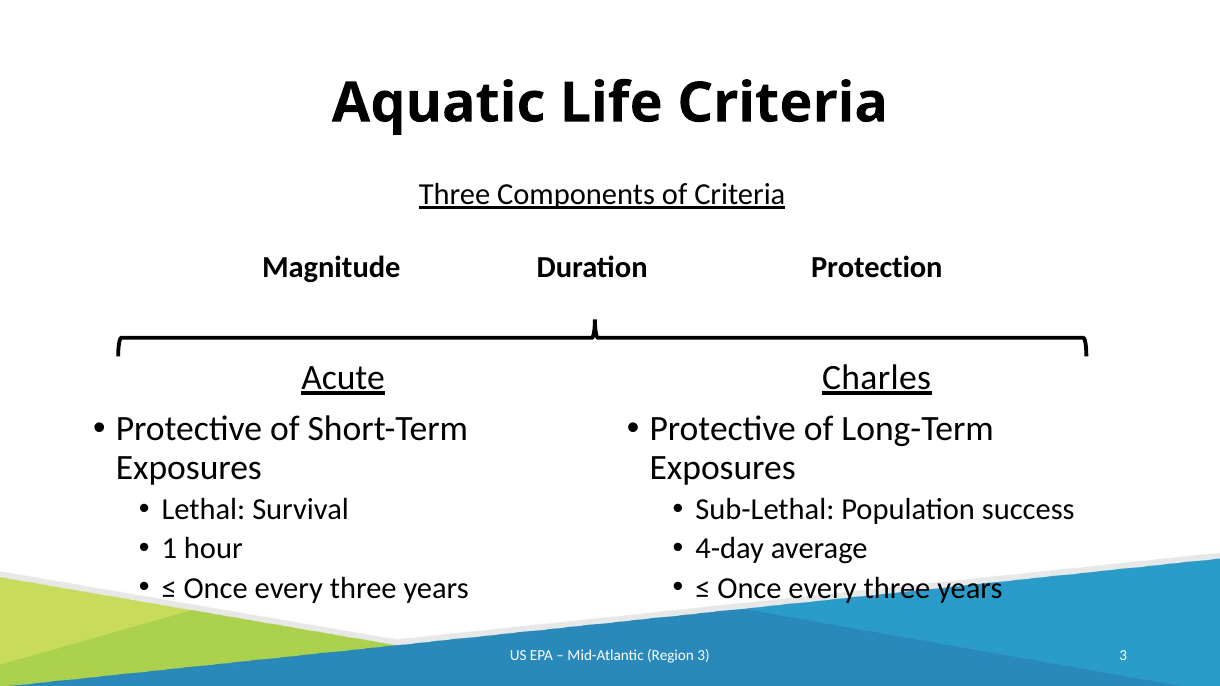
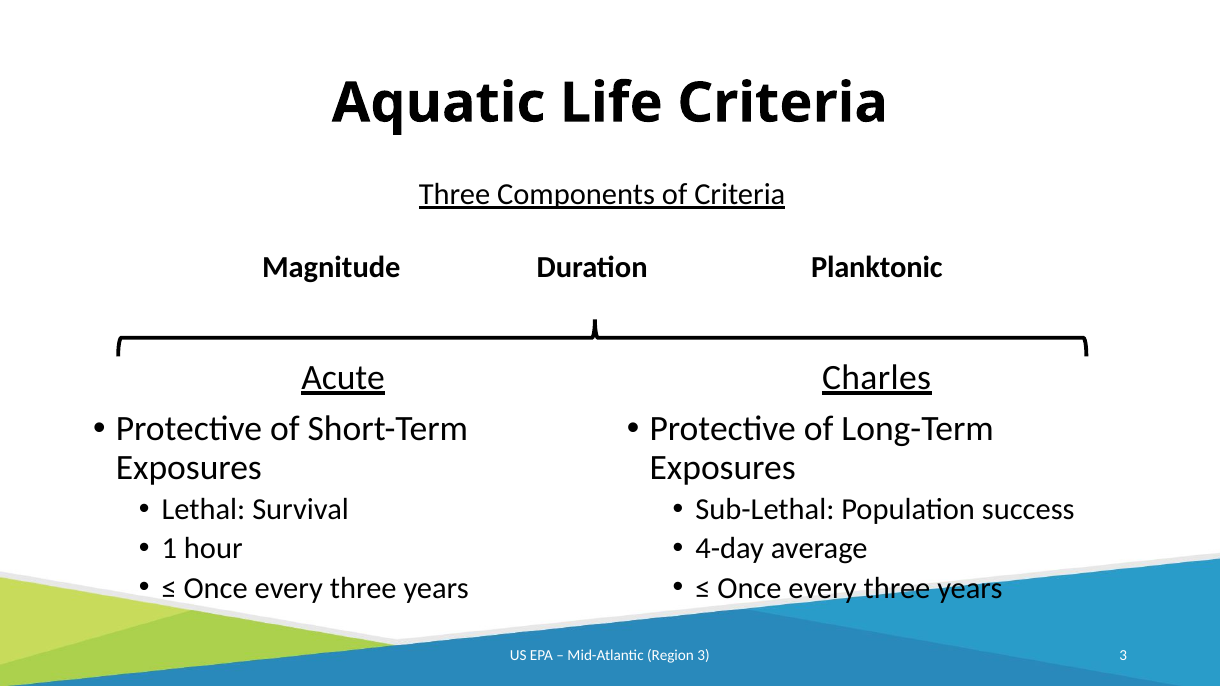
Protection: Protection -> Planktonic (877, 268)
